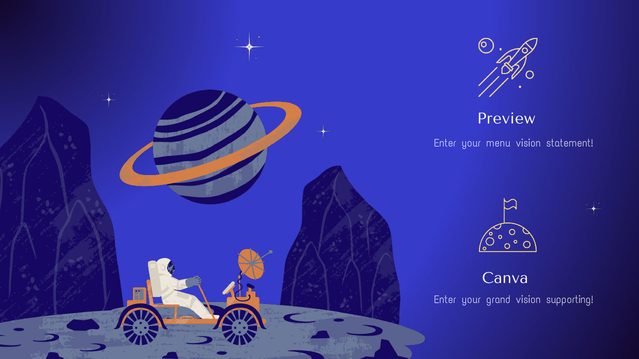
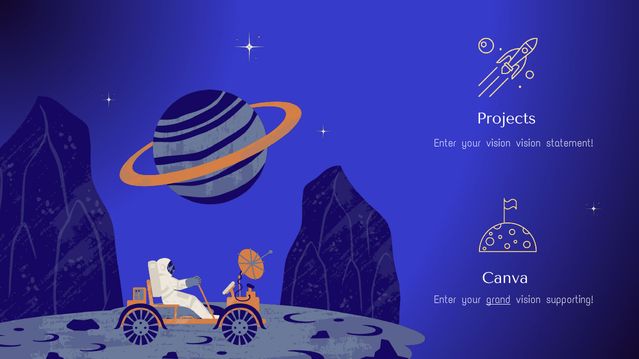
Preview: Preview -> Projects (506, 119)
your menu: menu -> vision (498, 144)
grand underline: none -> present (498, 300)
